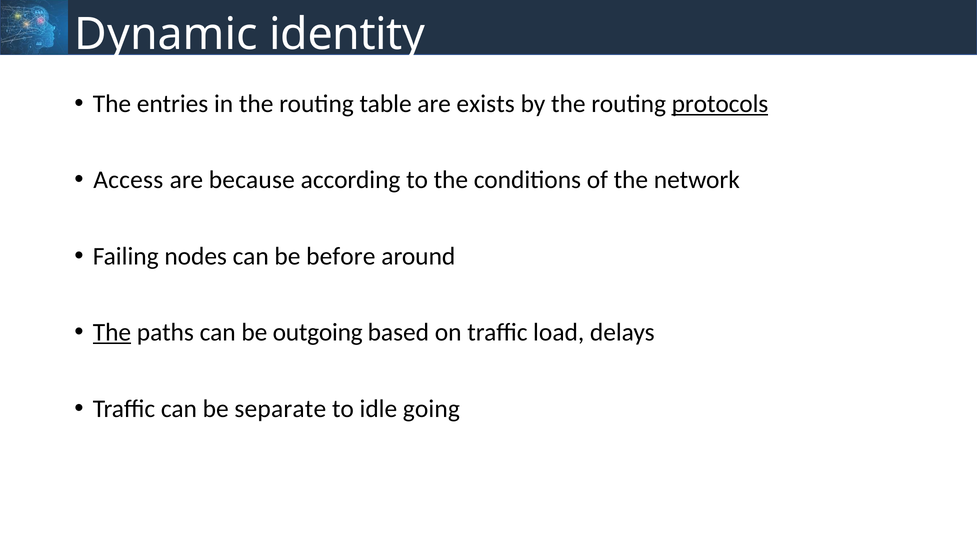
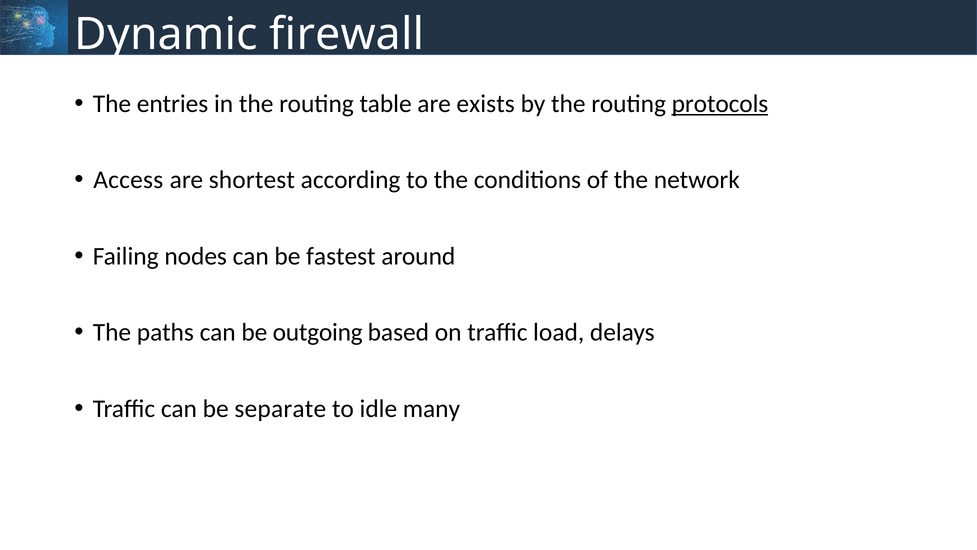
identity: identity -> firewall (347, 35)
because: because -> shortest (252, 180)
before: before -> fastest (341, 256)
The underline: present -> none (112, 332)
going: going -> many (431, 408)
